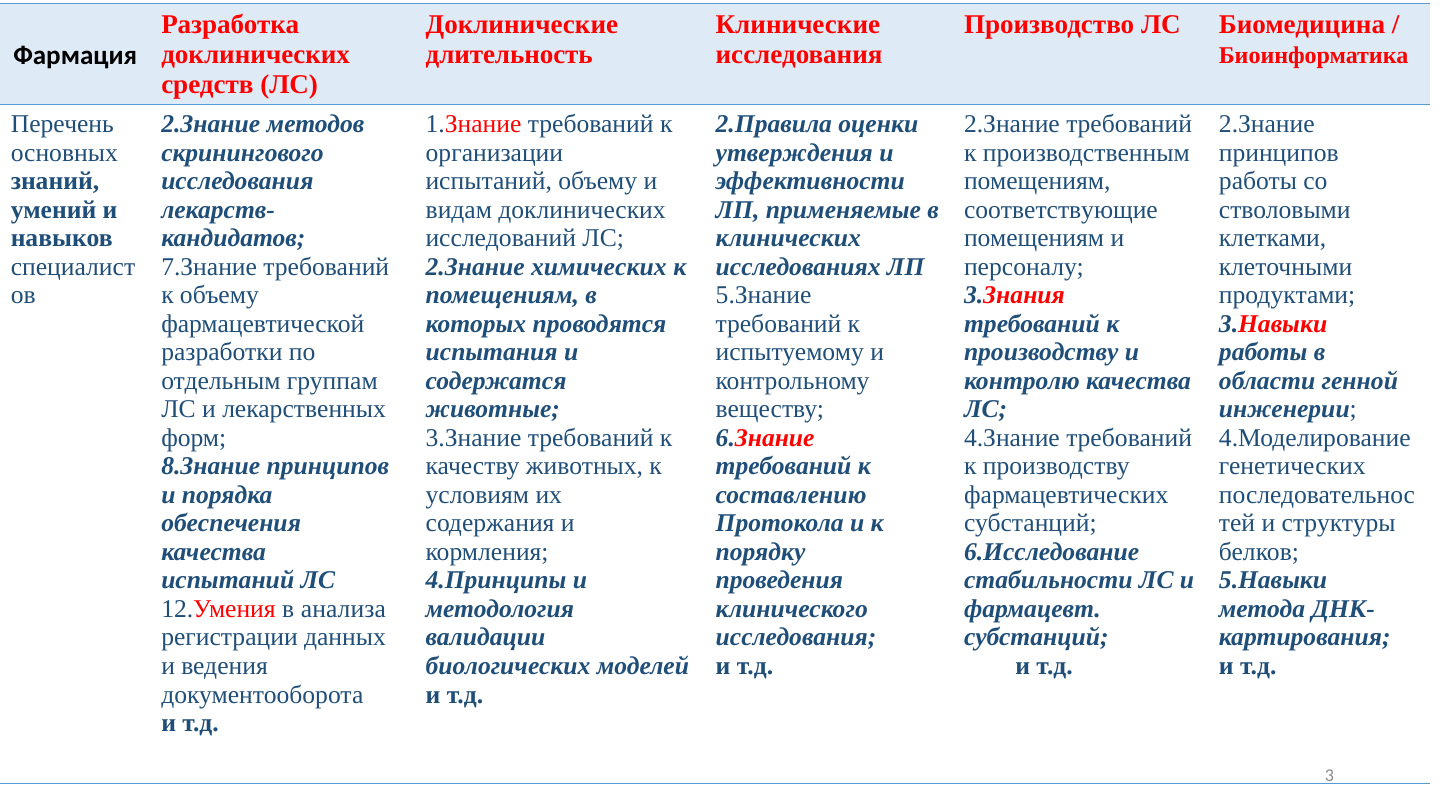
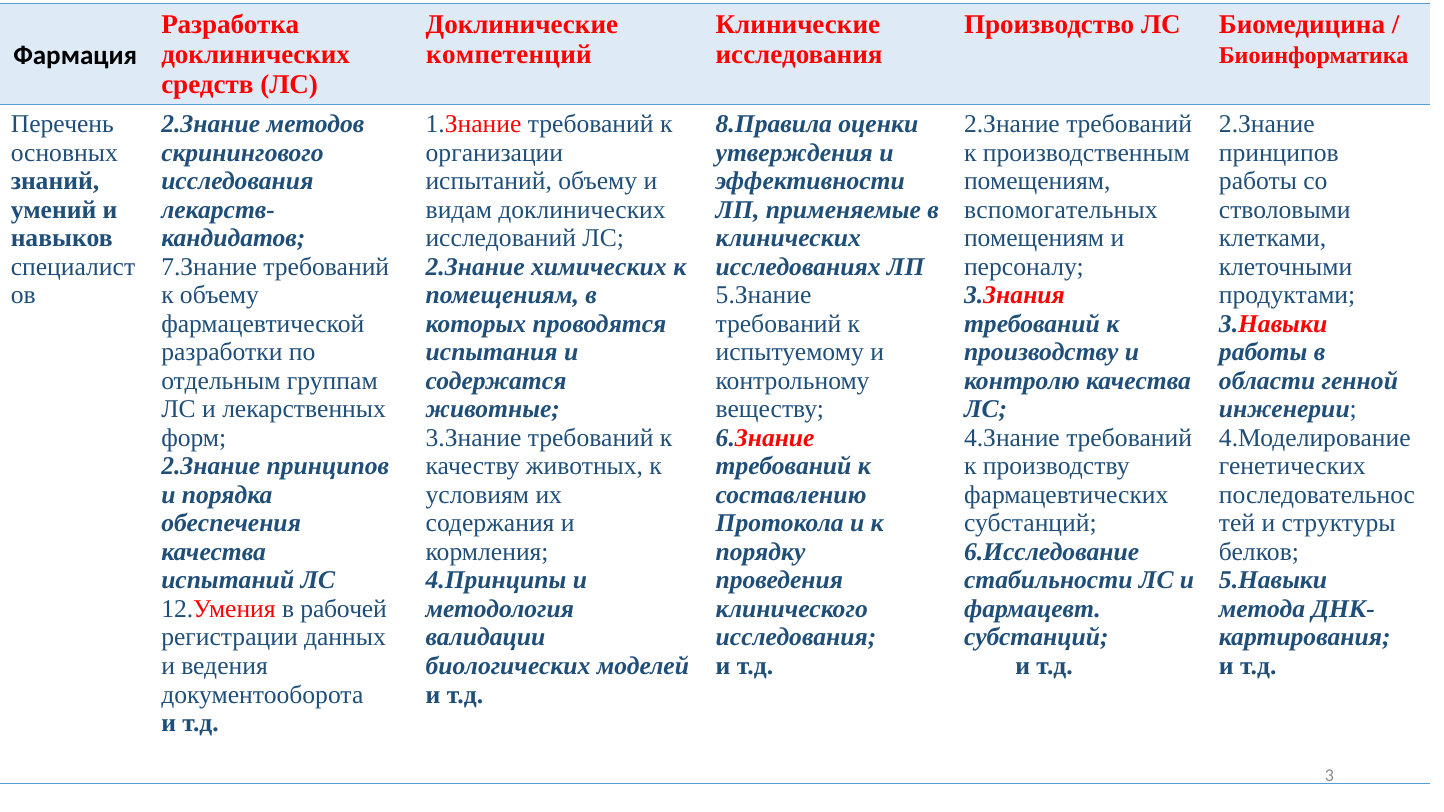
длительность: длительность -> компетенций (509, 54)
2.Правила: 2.Правила -> 8.Правила (774, 124)
соответствующие: соответствующие -> вспомогательных (1061, 210)
8.Знание: 8.Знание -> 2.Знание (211, 467)
анализа: анализа -> рабочей (344, 609)
